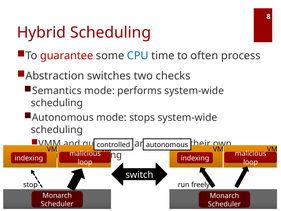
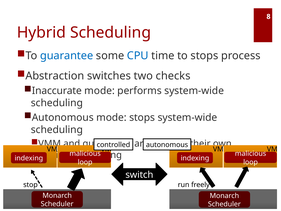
guarantee colour: red -> blue (67, 56)
to often: often -> stops (204, 56)
Semantics: Semantics -> Inaccurate (57, 91)
